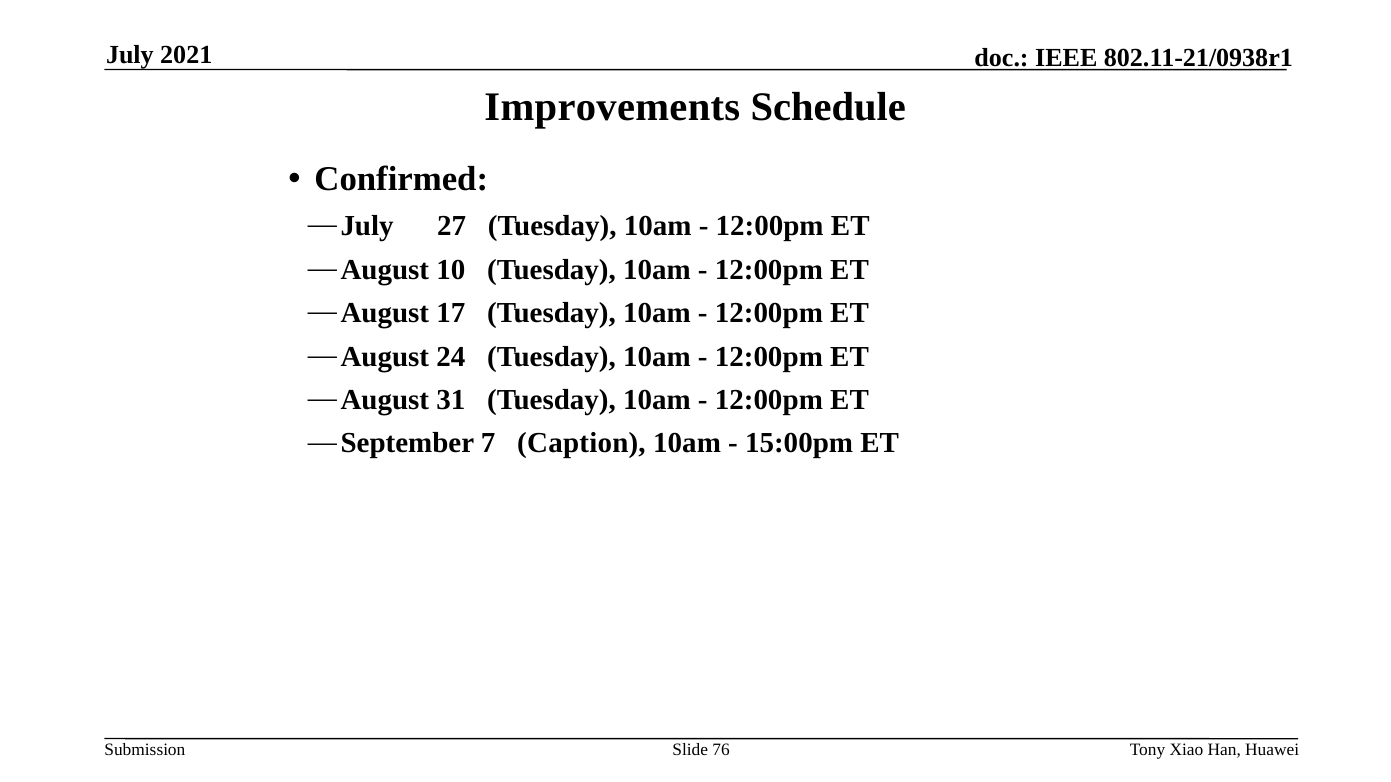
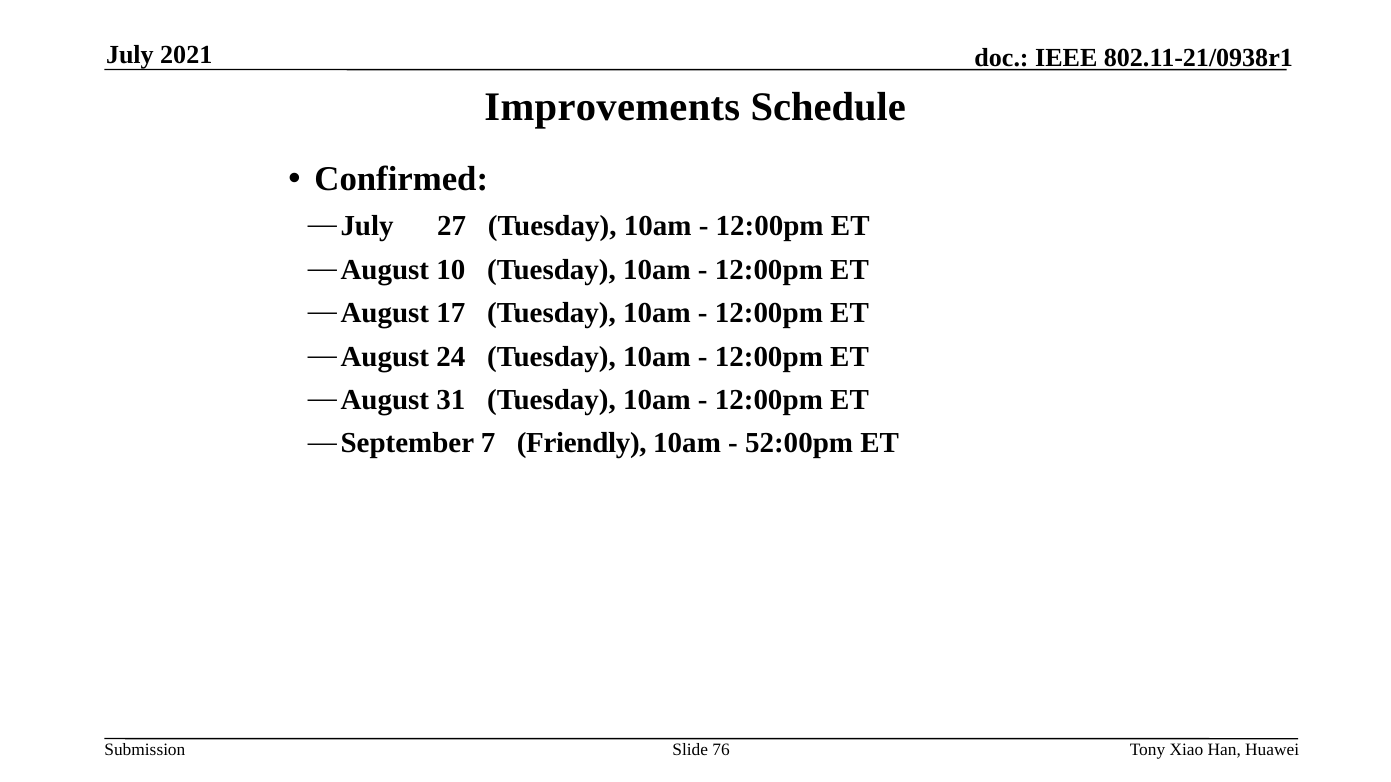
Caption: Caption -> Friendly (582, 444)
15:00pm: 15:00pm -> 52:00pm (799, 444)
